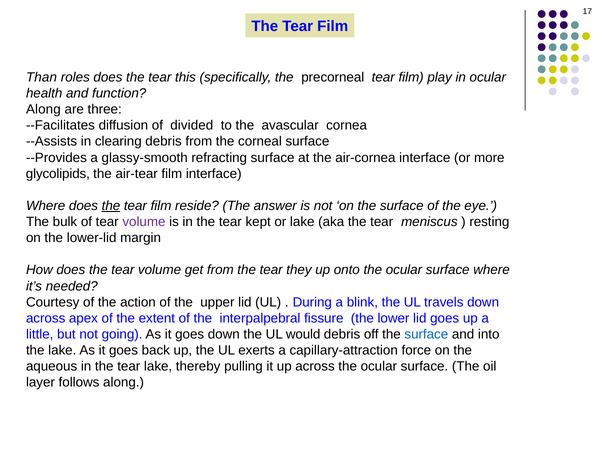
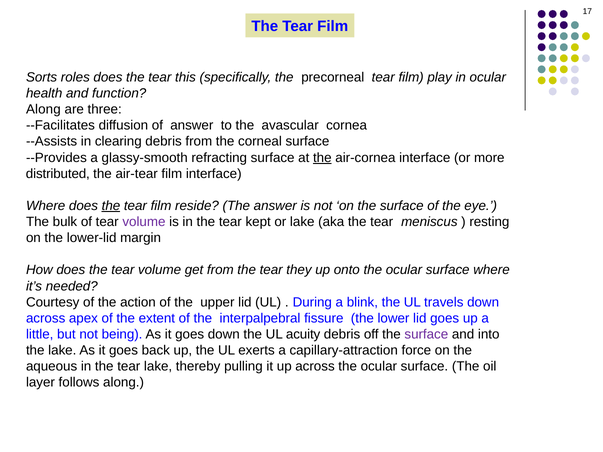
Than: Than -> Sorts (42, 77)
of divided: divided -> answer (192, 126)
the underline: none -> present (322, 158)
glycolipids: glycolipids -> distributed (58, 174)
going: going -> being (122, 334)
would: would -> acuity (303, 334)
surface colour: blue -> purple (426, 334)
